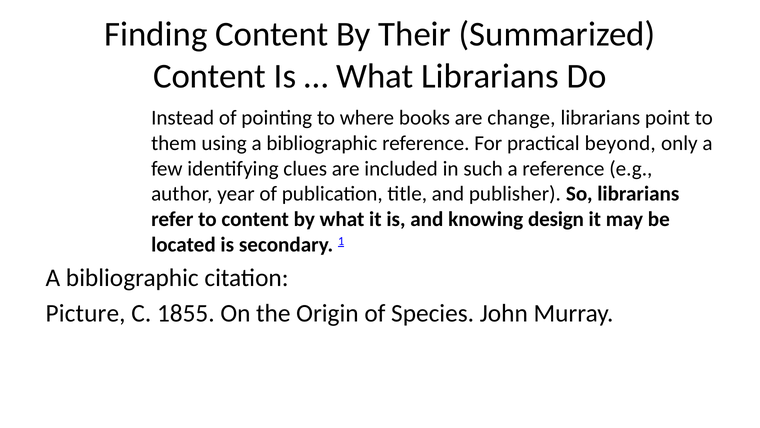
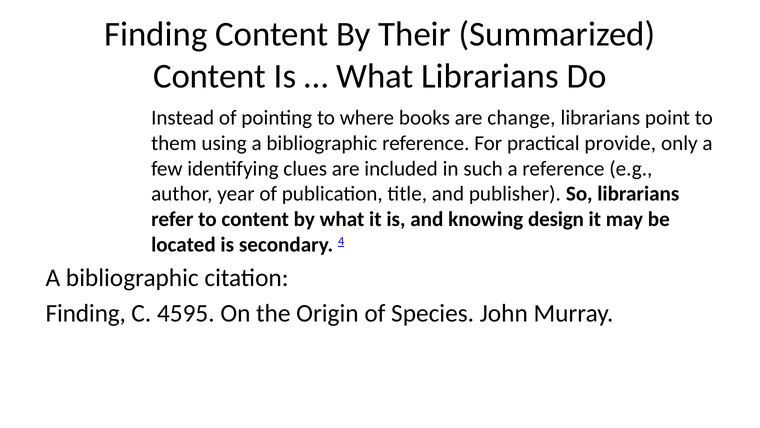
beyond: beyond -> provide (620, 143)
1: 1 -> 4 (341, 241)
Picture: Picture -> Finding (86, 313)
1855: 1855 -> 4595 (186, 313)
